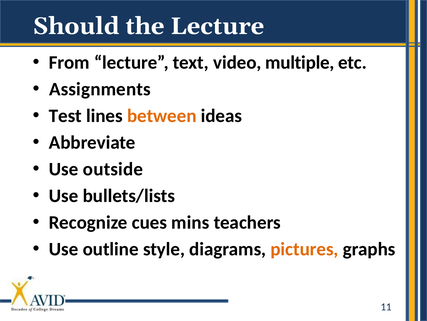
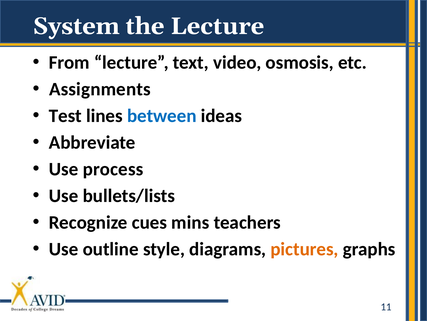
Should: Should -> System (76, 26)
multiple: multiple -> osmosis (300, 62)
between colour: orange -> blue (162, 116)
outside: outside -> process (113, 169)
